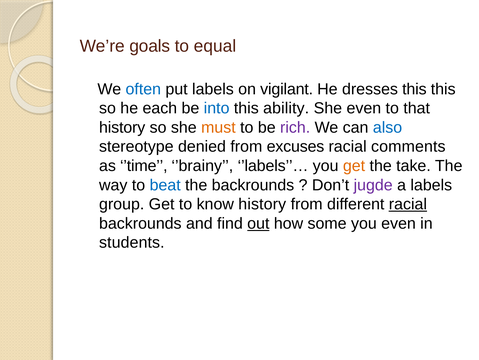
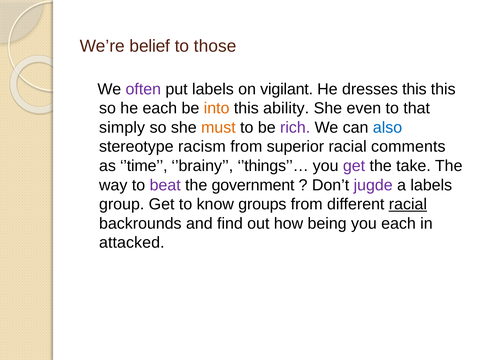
goals: goals -> belief (150, 46)
equal: equal -> those (215, 46)
often colour: blue -> purple (143, 89)
into colour: blue -> orange (217, 108)
history: history -> simply (122, 127)
denied: denied -> racism (202, 146)
excuses: excuses -> superior (295, 146)
’labels’’…: ’labels’’… -> ’things’’… (273, 166)
get colour: orange -> purple (354, 166)
beat colour: blue -> purple (165, 185)
the backrounds: backrounds -> government (253, 185)
know history: history -> groups (262, 204)
out underline: present -> none (258, 223)
some: some -> being (327, 223)
you even: even -> each (399, 223)
students: students -> attacked (132, 242)
